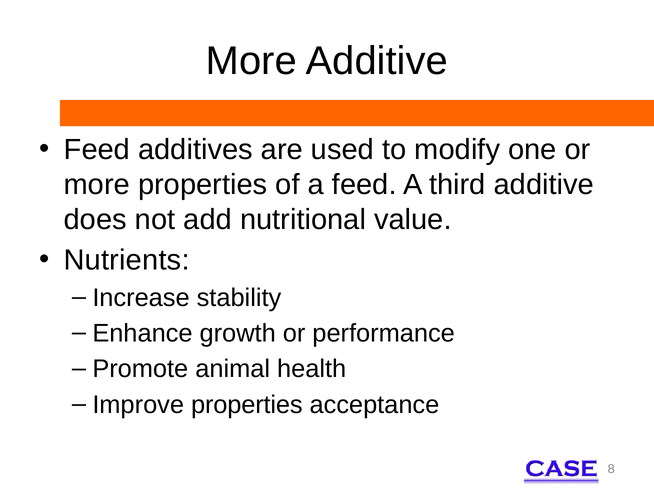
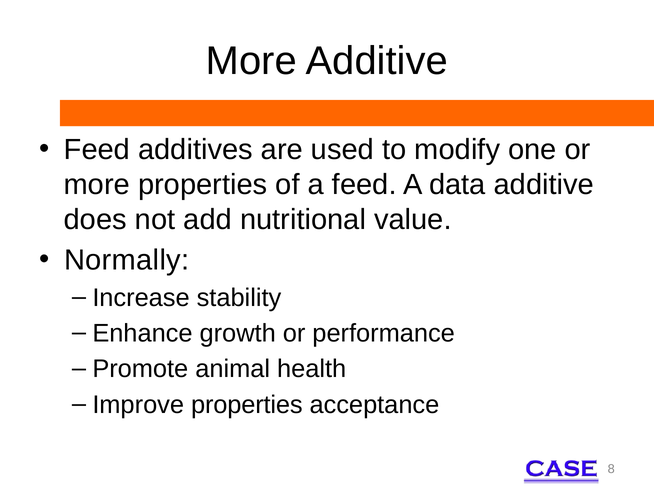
third: third -> data (457, 184)
Nutrients: Nutrients -> Normally (127, 260)
